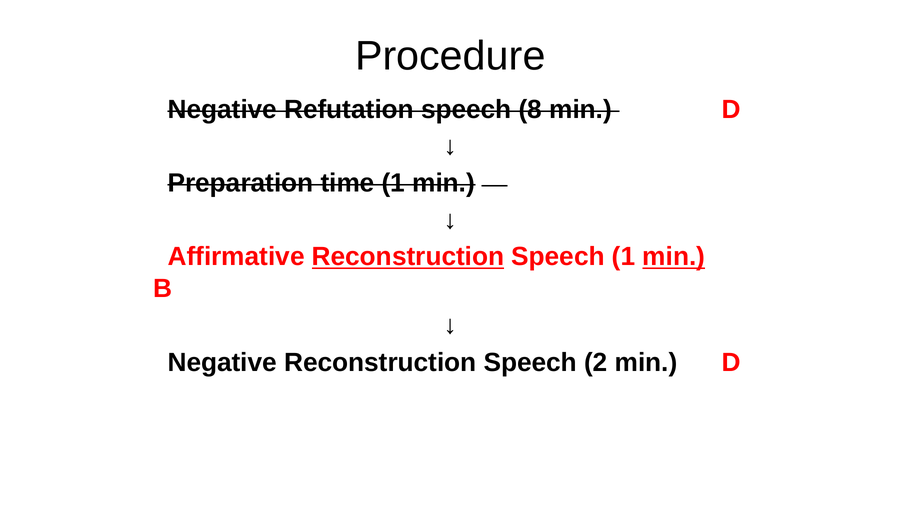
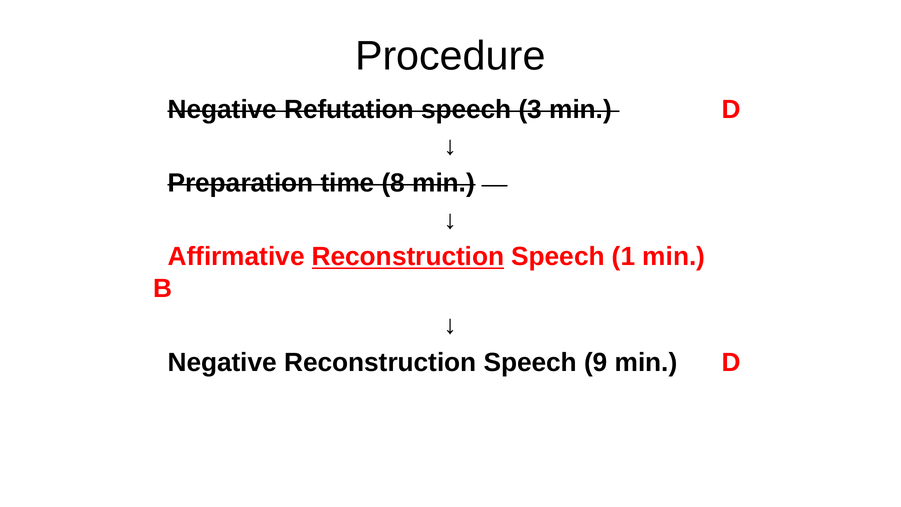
8: 8 -> 3 (530, 109)
time 1: 1 -> 8 (393, 183)
min underline: present -> none (674, 257)
2: 2 -> 9 (596, 363)
